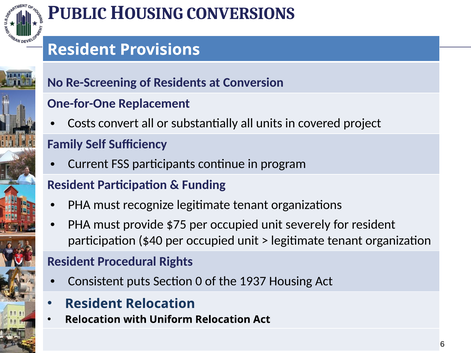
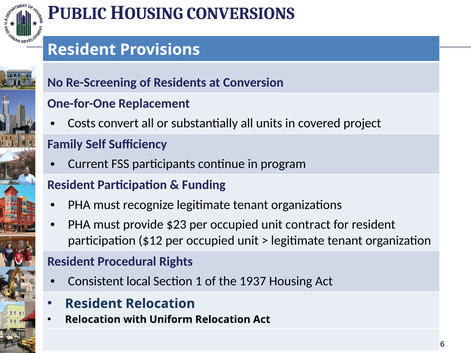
$75: $75 -> $23 (176, 225)
severely: severely -> contract (308, 225)
$40: $40 -> $12 (151, 241)
puts: puts -> local (139, 282)
0: 0 -> 1 (199, 282)
